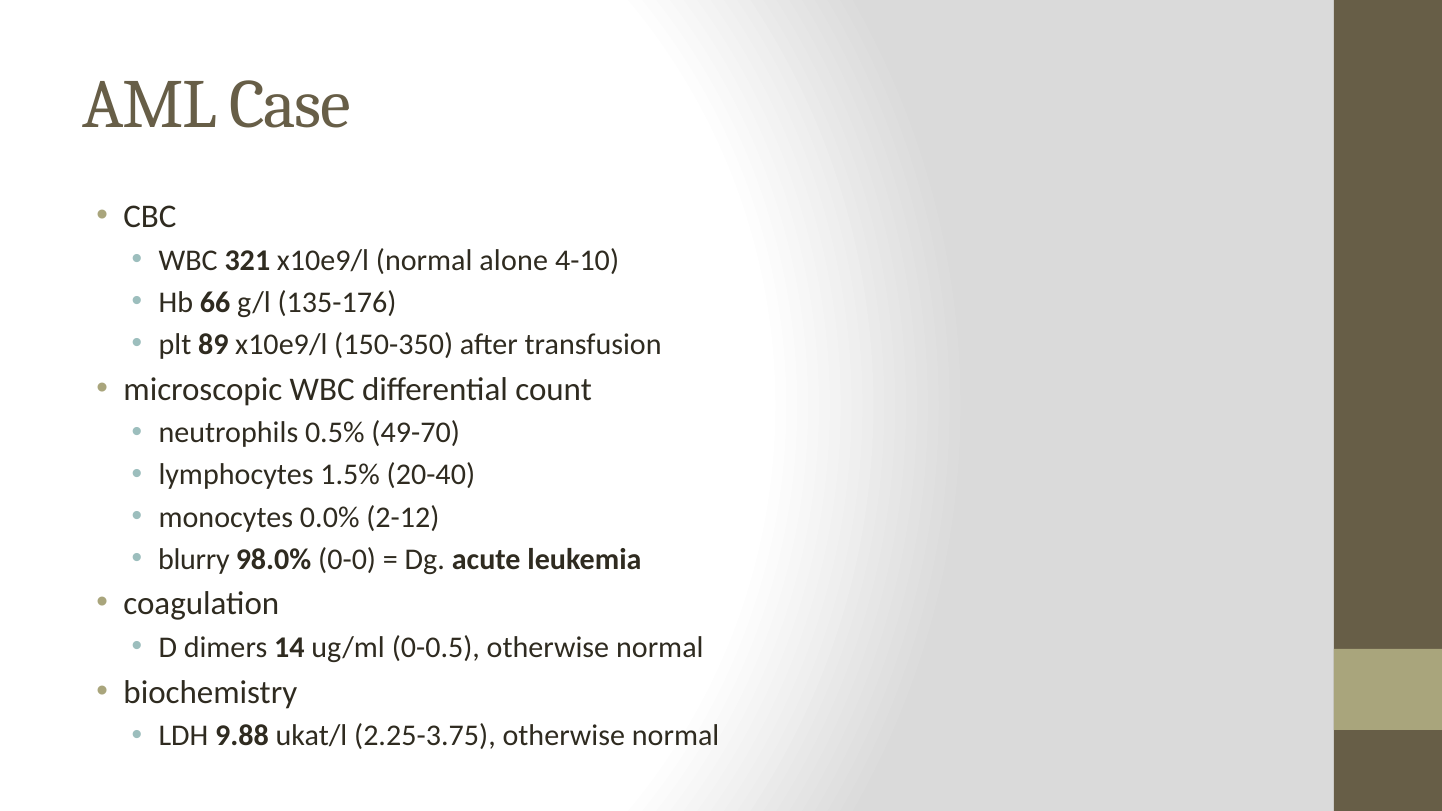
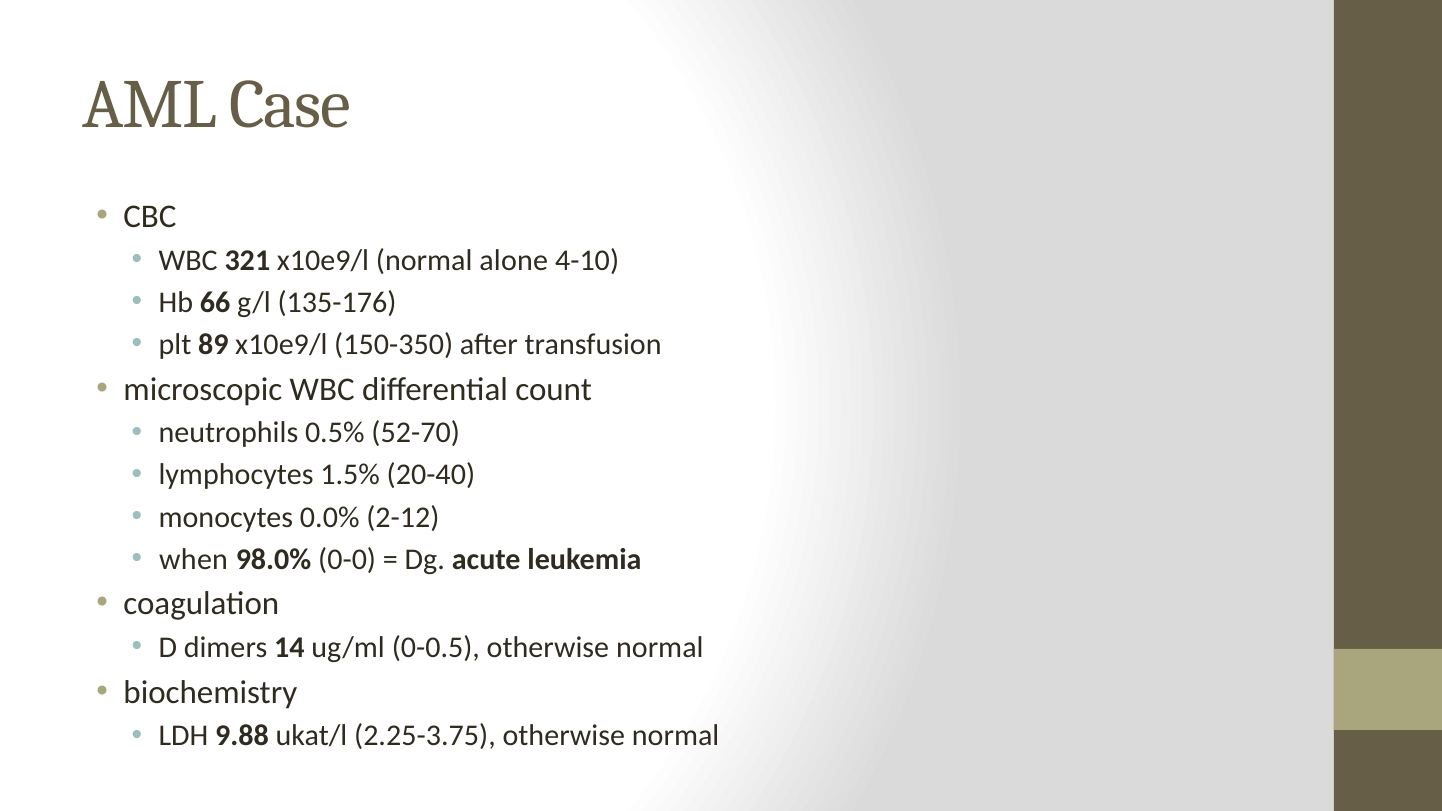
49-70: 49-70 -> 52-70 (416, 433)
blurry: blurry -> when (194, 559)
